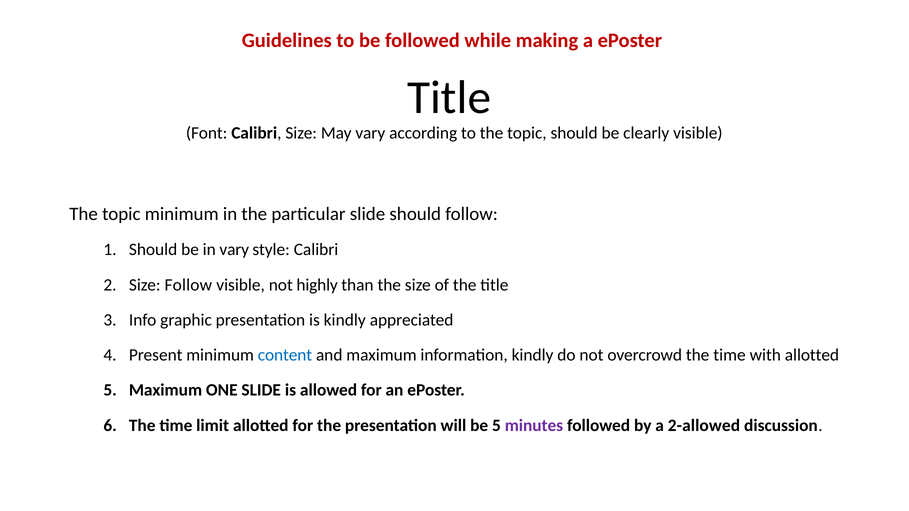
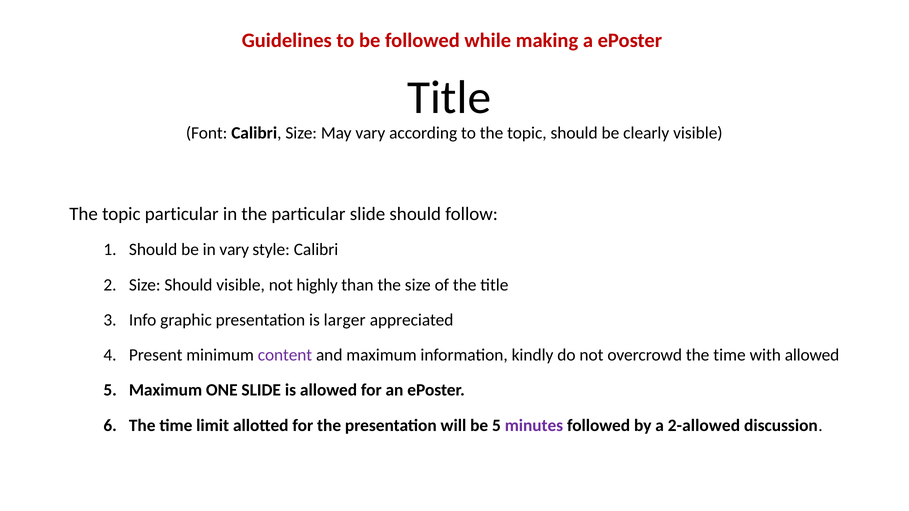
topic minimum: minimum -> particular (182, 214)
Size Follow: Follow -> Should (188, 285)
is kindly: kindly -> larger (345, 320)
content colour: blue -> purple (285, 355)
with allotted: allotted -> allowed (812, 355)
